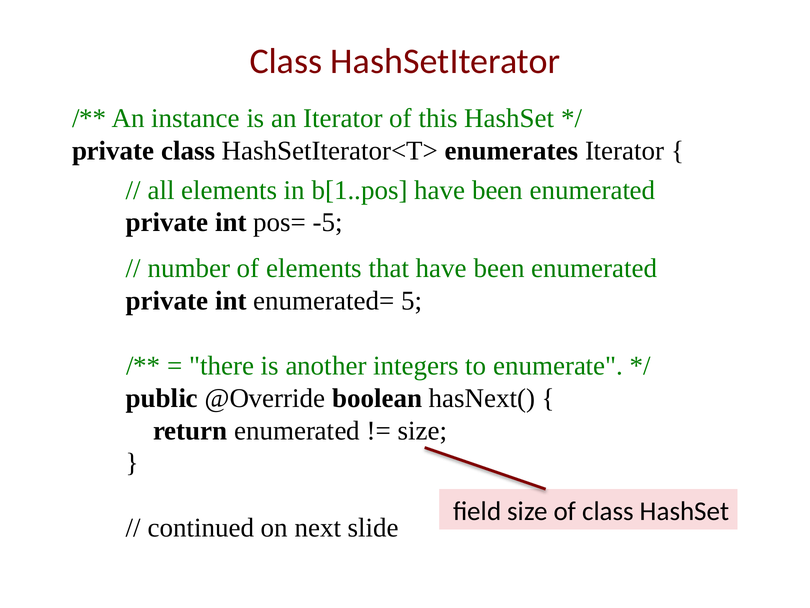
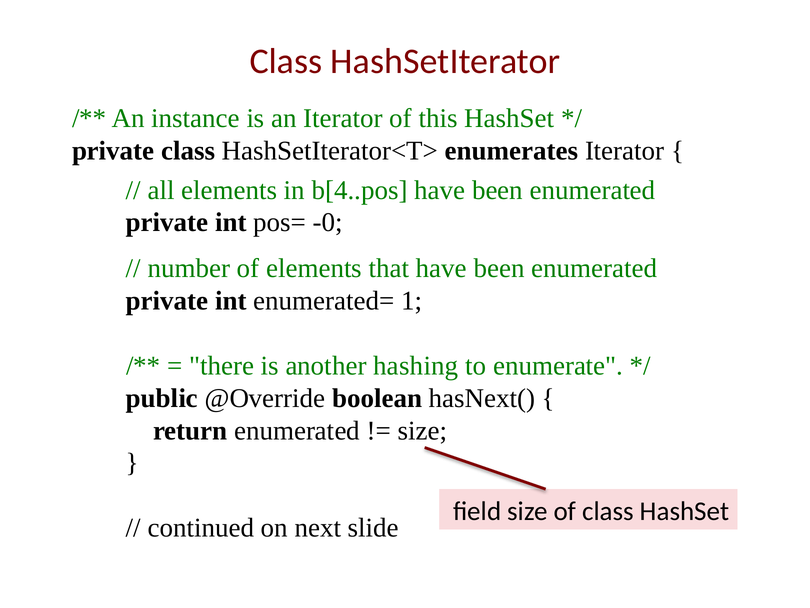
b[1..pos: b[1..pos -> b[4..pos (360, 190)
-5: -5 -> -0 (328, 222)
5: 5 -> 1 (412, 301)
integers: integers -> hashing (416, 365)
